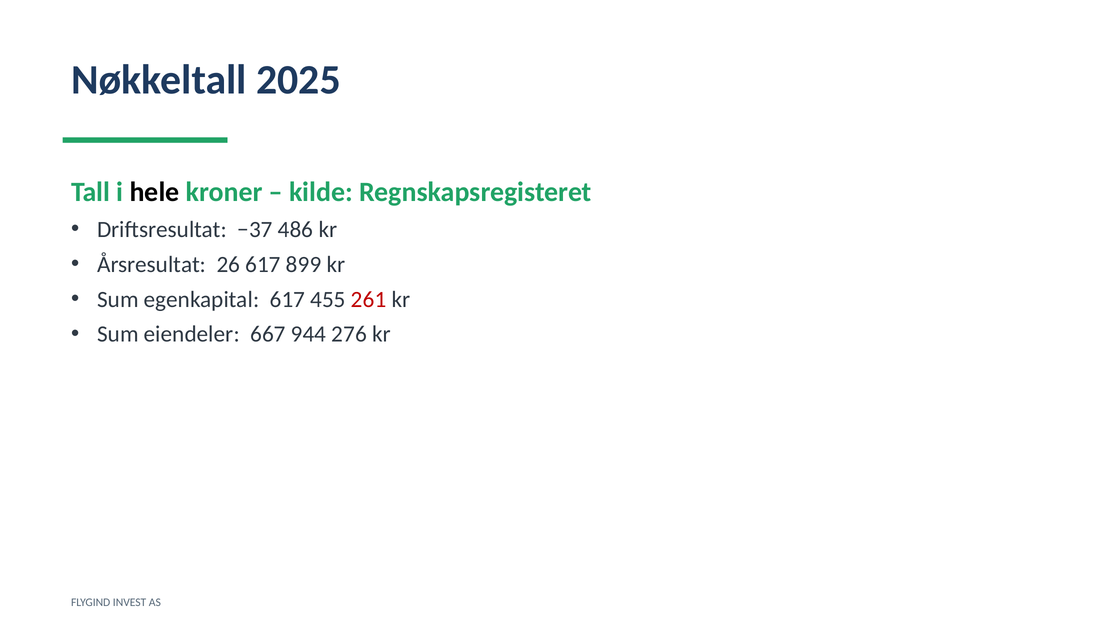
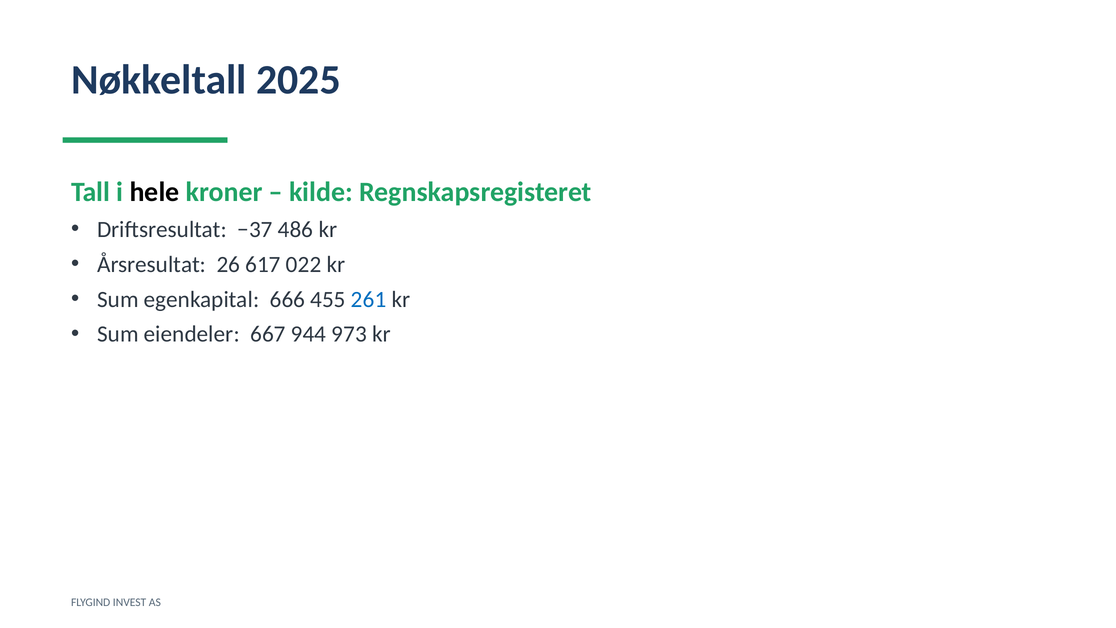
899: 899 -> 022 (304, 264)
egenkapital 617: 617 -> 666 (287, 299)
261 colour: red -> blue (369, 299)
276: 276 -> 973 (349, 334)
